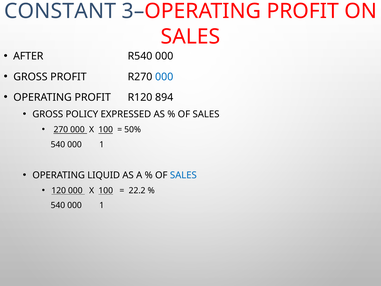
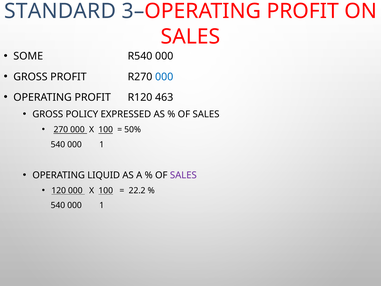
CONSTANT: CONSTANT -> STANDARD (60, 11)
AFTER: AFTER -> SOME (28, 56)
894: 894 -> 463 (164, 97)
SALES colour: blue -> purple (183, 175)
